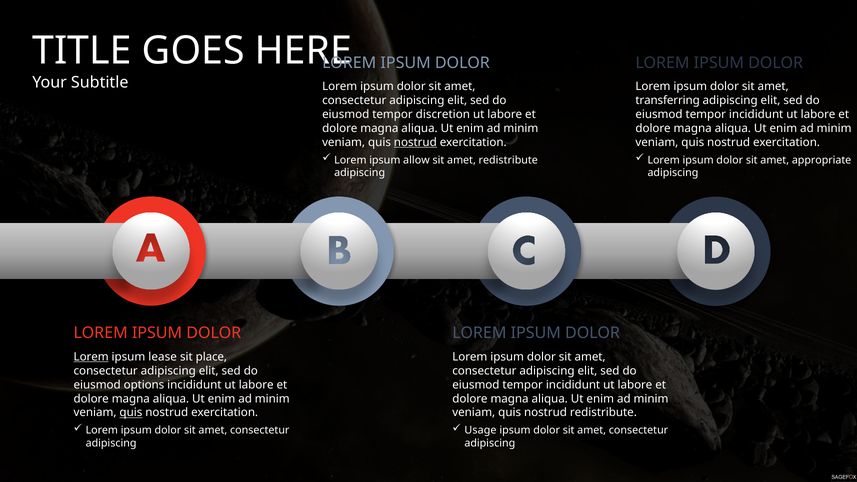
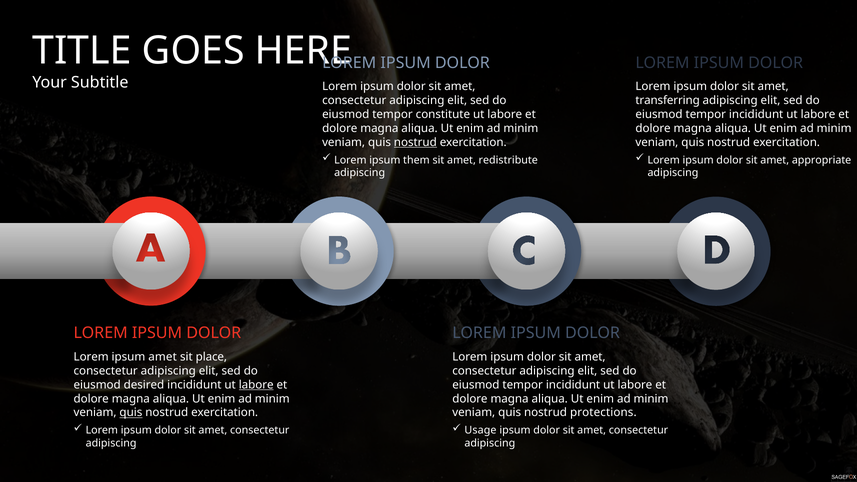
discretion: discretion -> constitute (443, 114)
allow: allow -> them (416, 160)
Lorem underline: present -> none (91, 357)
ipsum lease: lease -> amet (163, 357)
options: options -> desired (144, 385)
labore underline: none -> present (256, 385)
nostrud redistribute: redistribute -> protections (603, 413)
